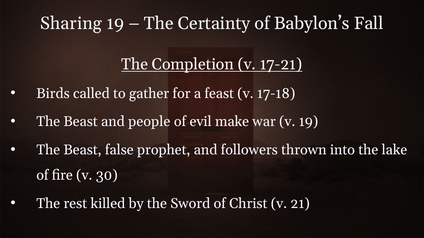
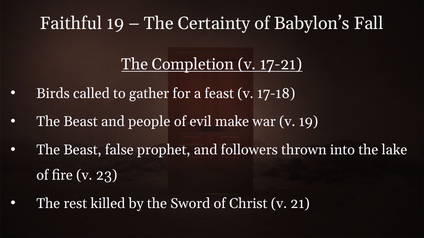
Sharing: Sharing -> Faithful (71, 23)
30: 30 -> 23 (107, 176)
